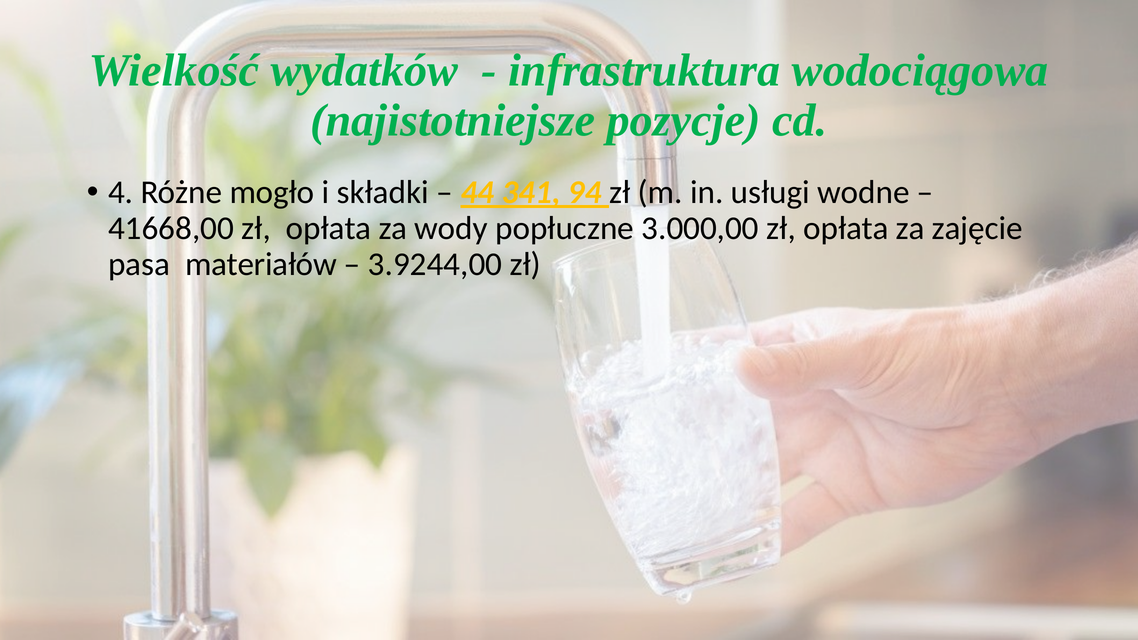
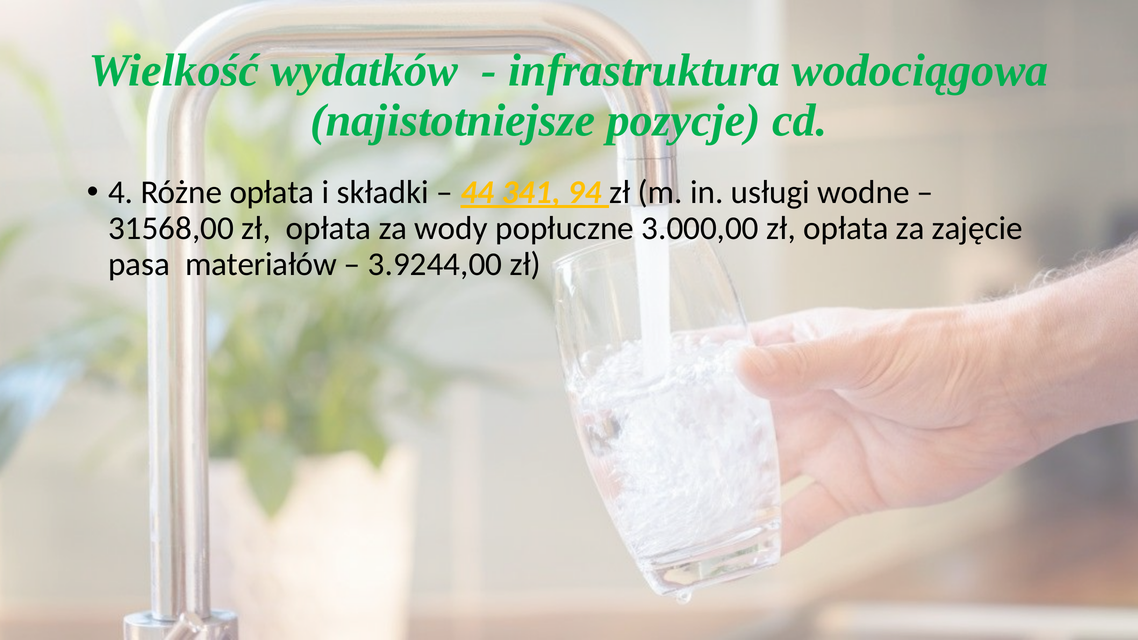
Różne mogło: mogło -> opłata (272, 192)
41668,00: 41668,00 -> 31568,00 (171, 228)
